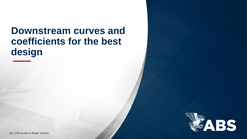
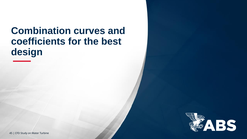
Downstream: Downstream -> Combination (41, 31)
